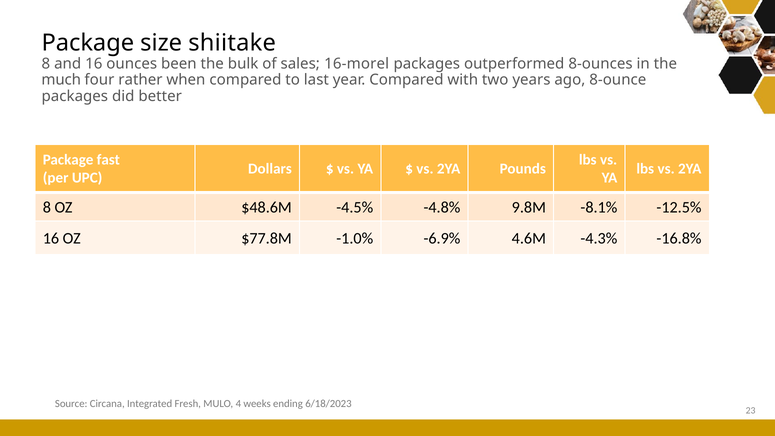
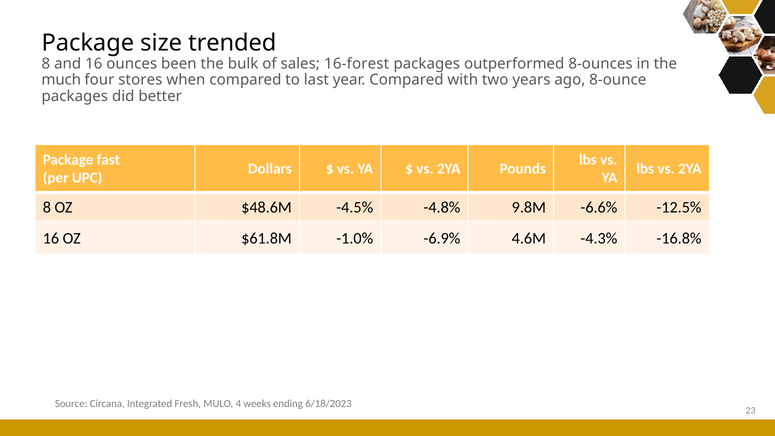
shiitake: shiitake -> trended (232, 43)
16-morel: 16-morel -> 16-forest (357, 64)
rather: rather -> stores (140, 80)
-8.1%: -8.1% -> -6.6% (599, 207)
$77.8M: $77.8M -> $61.8M (267, 238)
